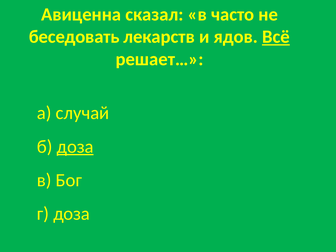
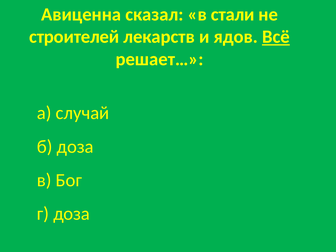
часто: часто -> стали (233, 14)
беседовать: беседовать -> строителей (74, 37)
доза underline: present -> none (75, 147)
